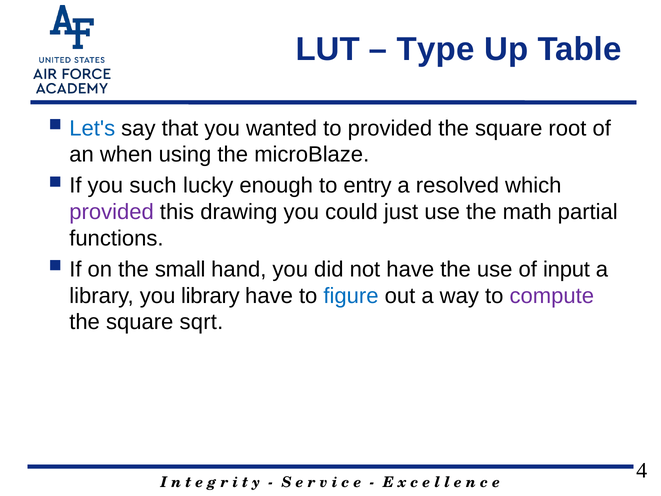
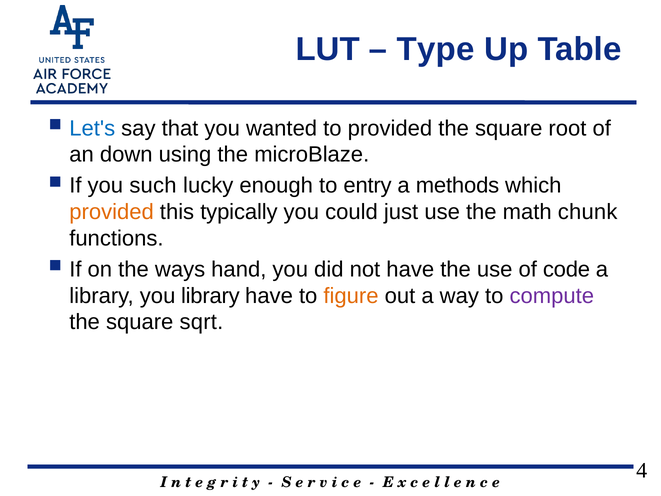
when: when -> down (126, 155)
resolved: resolved -> methods (458, 185)
provided colour: purple -> orange (112, 212)
drawing: drawing -> typically (239, 212)
partial: partial -> chunk (588, 212)
small: small -> ways (180, 269)
input: input -> code (567, 269)
figure colour: blue -> orange (351, 296)
